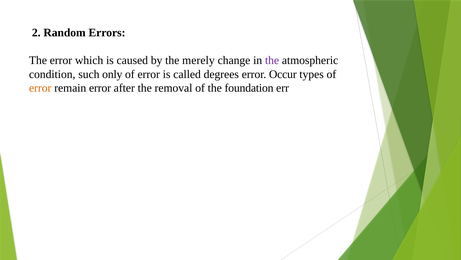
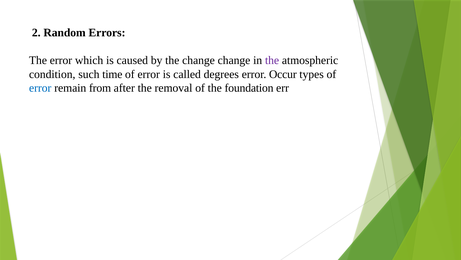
the merely: merely -> change (199, 60)
only: only -> time (112, 74)
error colour: orange -> blue (40, 88)
remain error: error -> from (100, 88)
